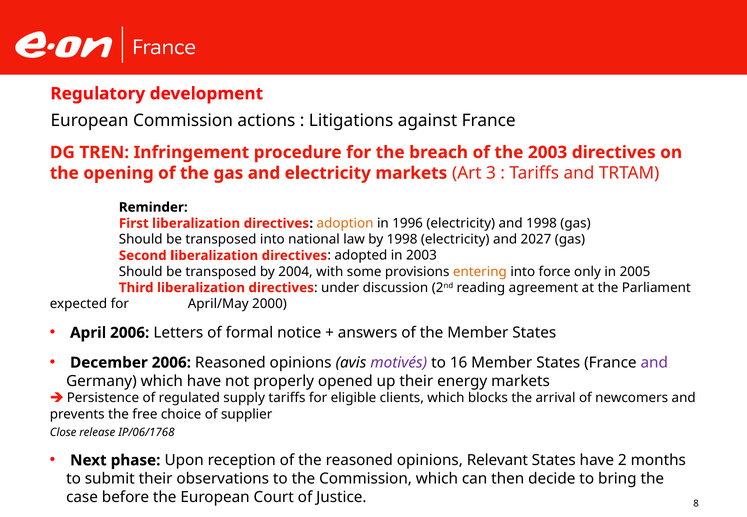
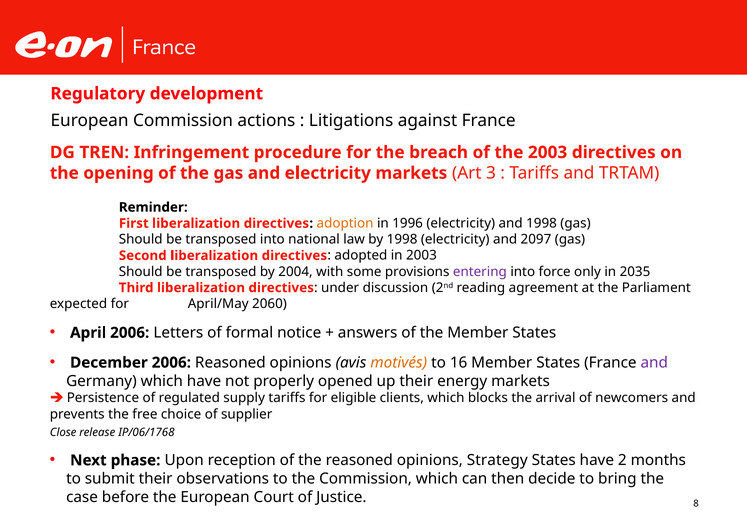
2027: 2027 -> 2097 (536, 240)
entering colour: orange -> purple (480, 272)
2005: 2005 -> 2035 (635, 272)
2000: 2000 -> 2060 (269, 304)
motivés colour: purple -> orange (399, 363)
Relevant: Relevant -> Strategy (497, 460)
